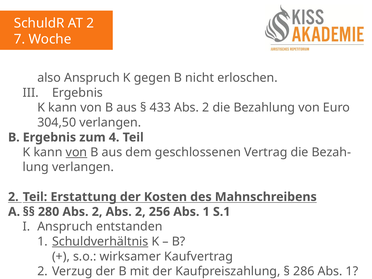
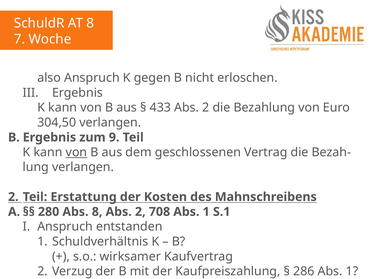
AT 2: 2 -> 8 (90, 23)
4: 4 -> 9 (114, 137)
280 Abs 2: 2 -> 8 (97, 212)
256: 256 -> 708 (159, 212)
Schuldverhältnis underline: present -> none (100, 242)
